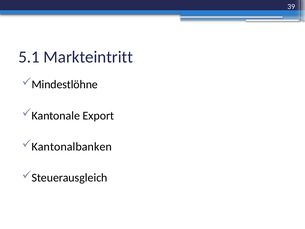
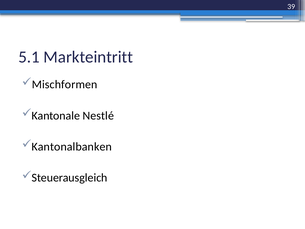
Mindestlöhne: Mindestlöhne -> Mischformen (65, 84)
Export: Export -> Nestlé (98, 116)
